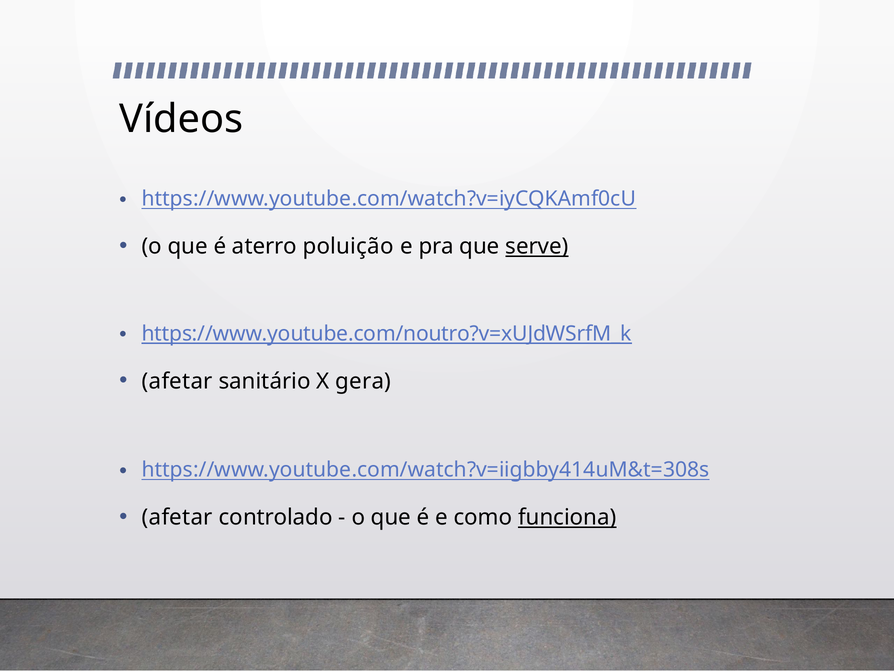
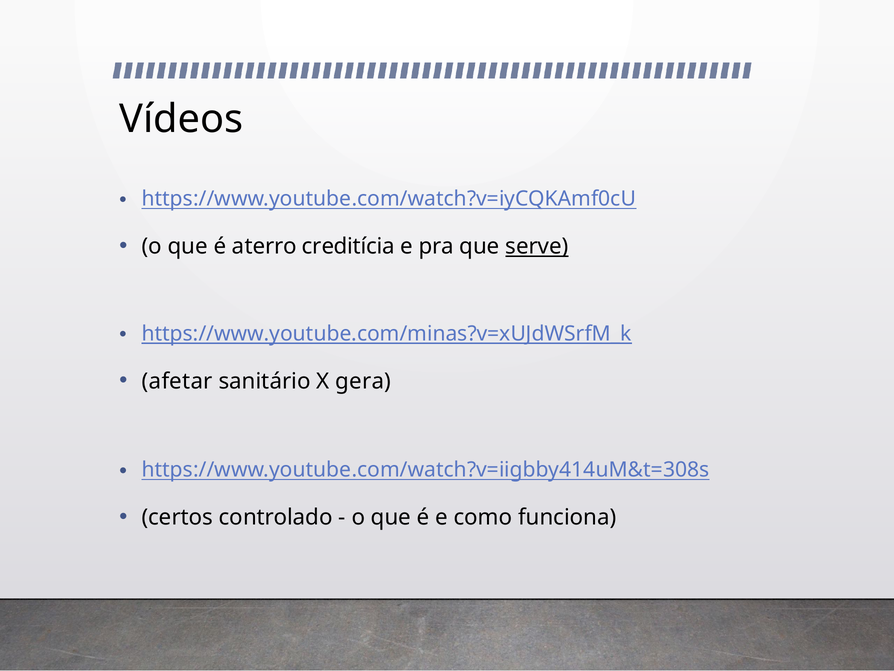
poluição: poluição -> creditícia (348, 246)
https://www.youtube.com/noutro?v=xUJdWSrfM_k: https://www.youtube.com/noutro?v=xUJdWSrfM_k -> https://www.youtube.com/minas?v=xUJdWSrfM_k (387, 333)
afetar: afetar -> certos (177, 517)
funciona underline: present -> none (567, 517)
